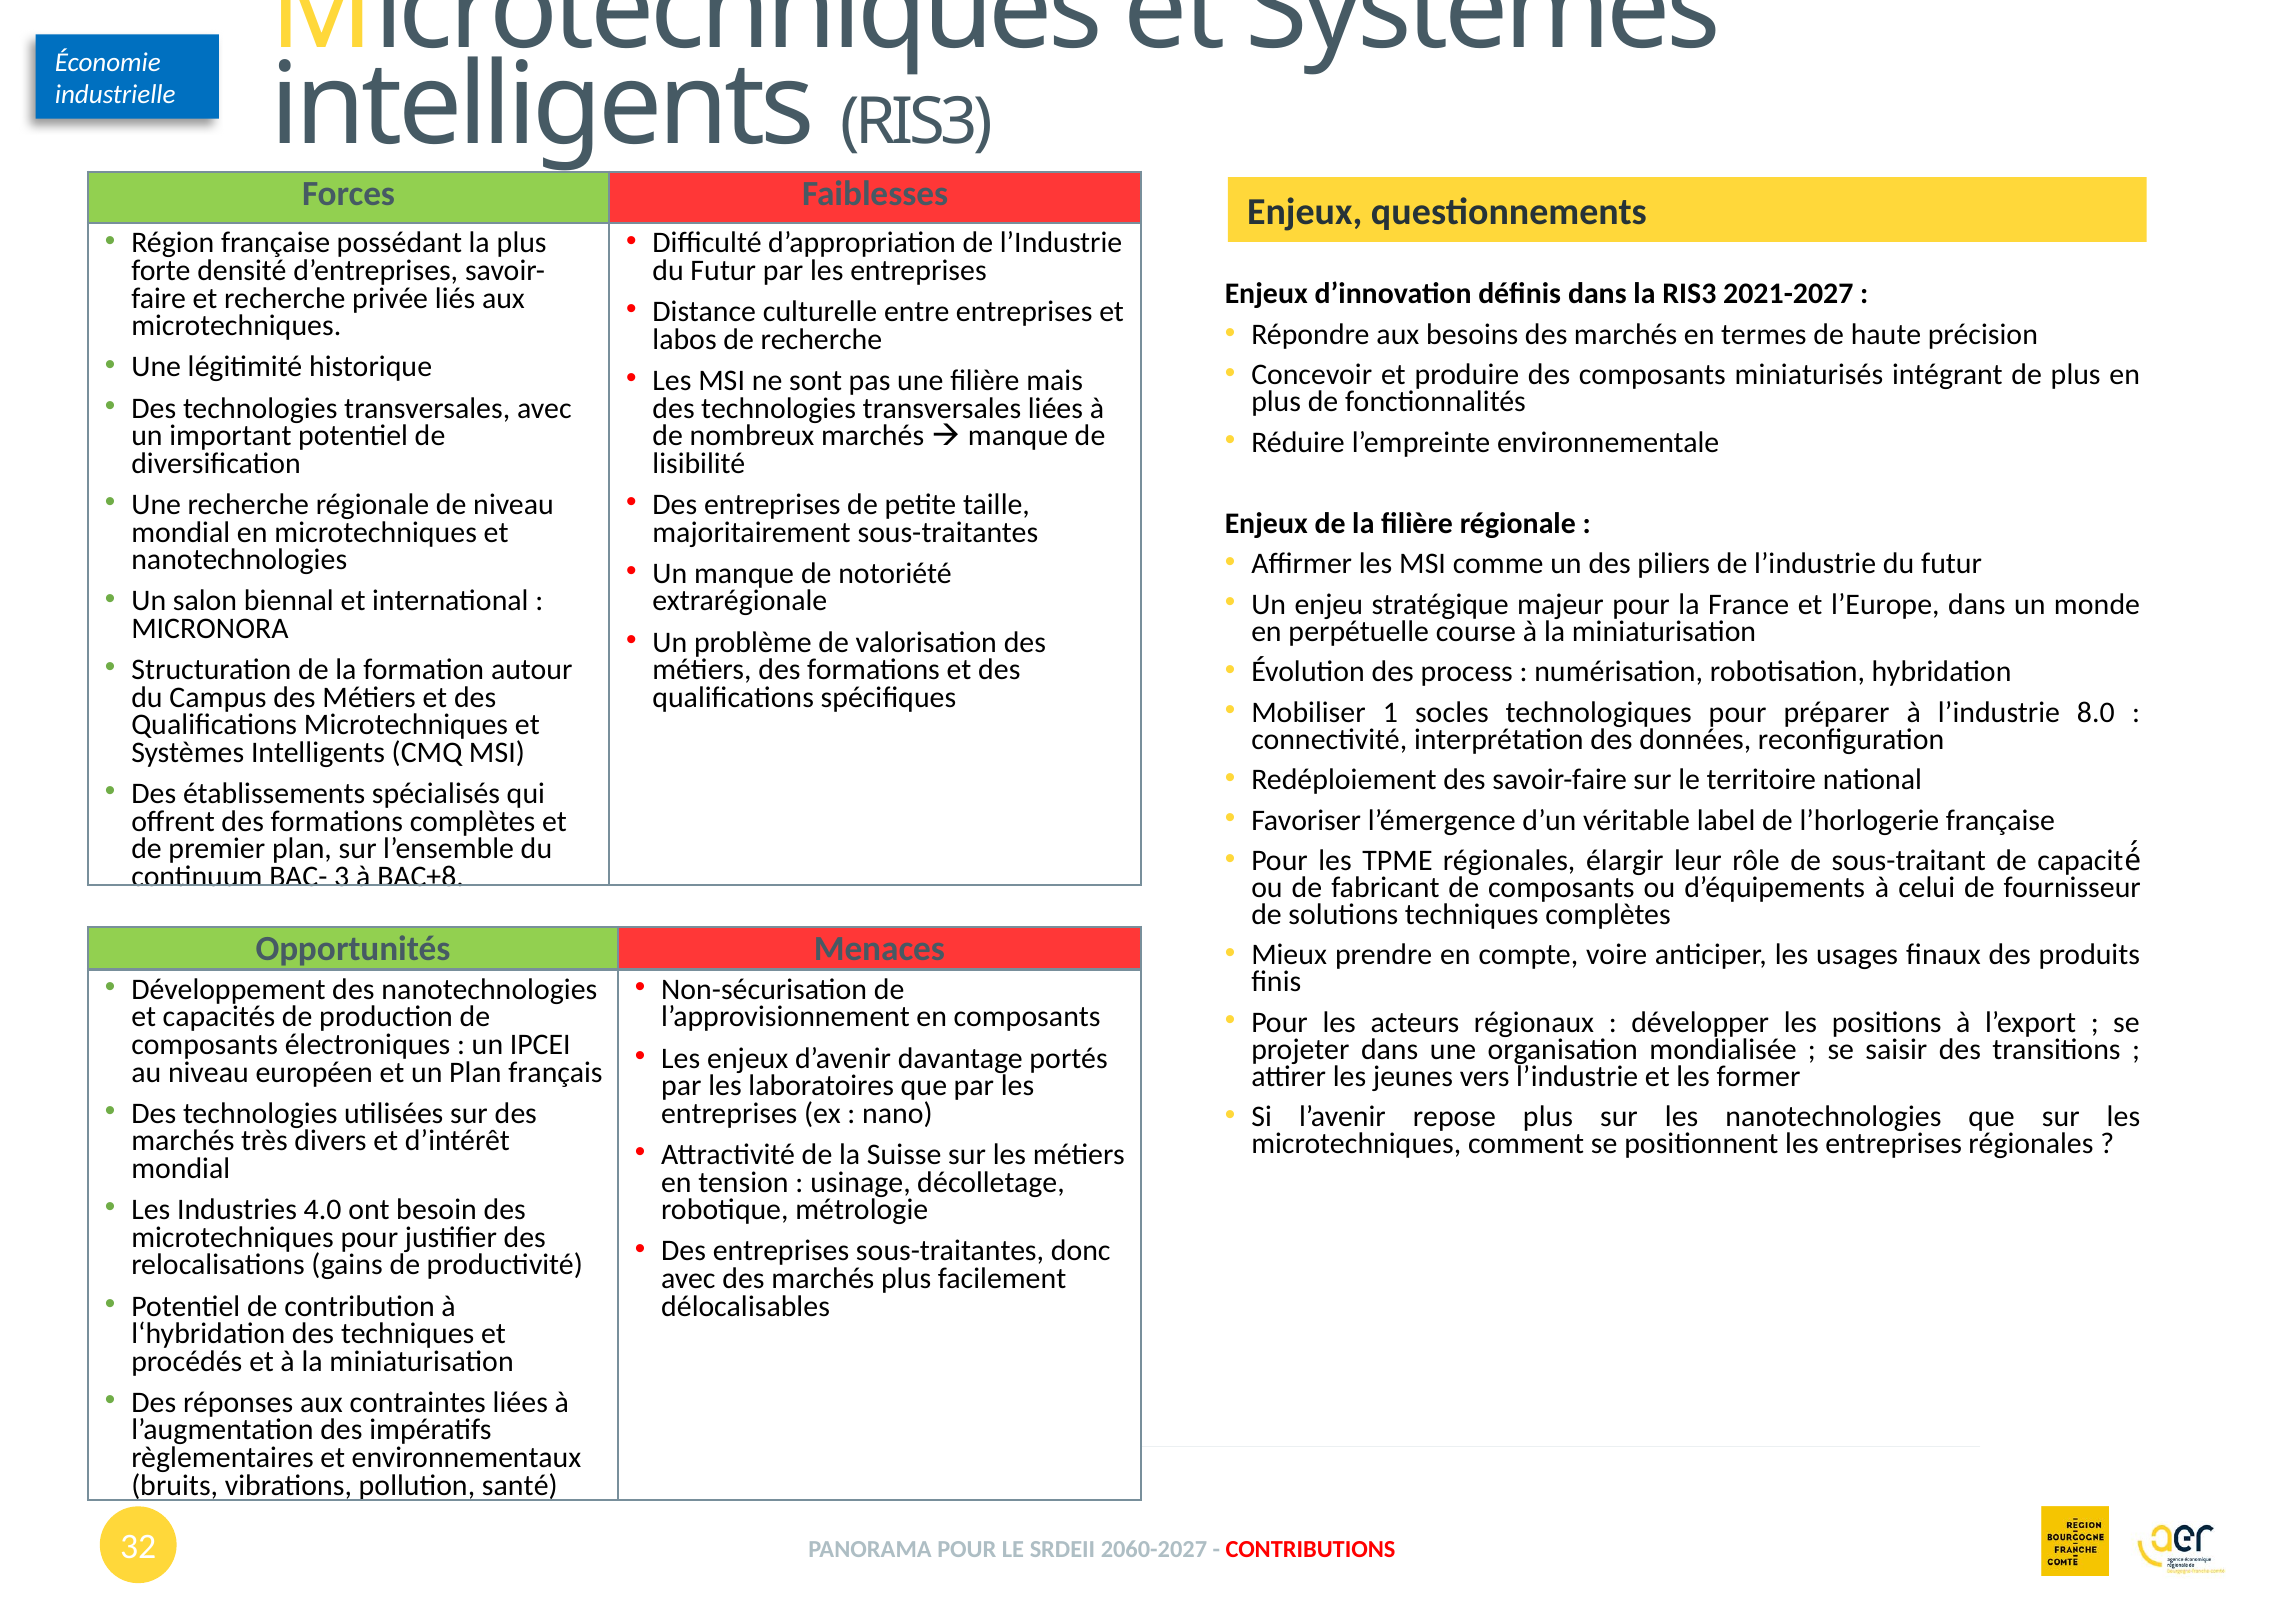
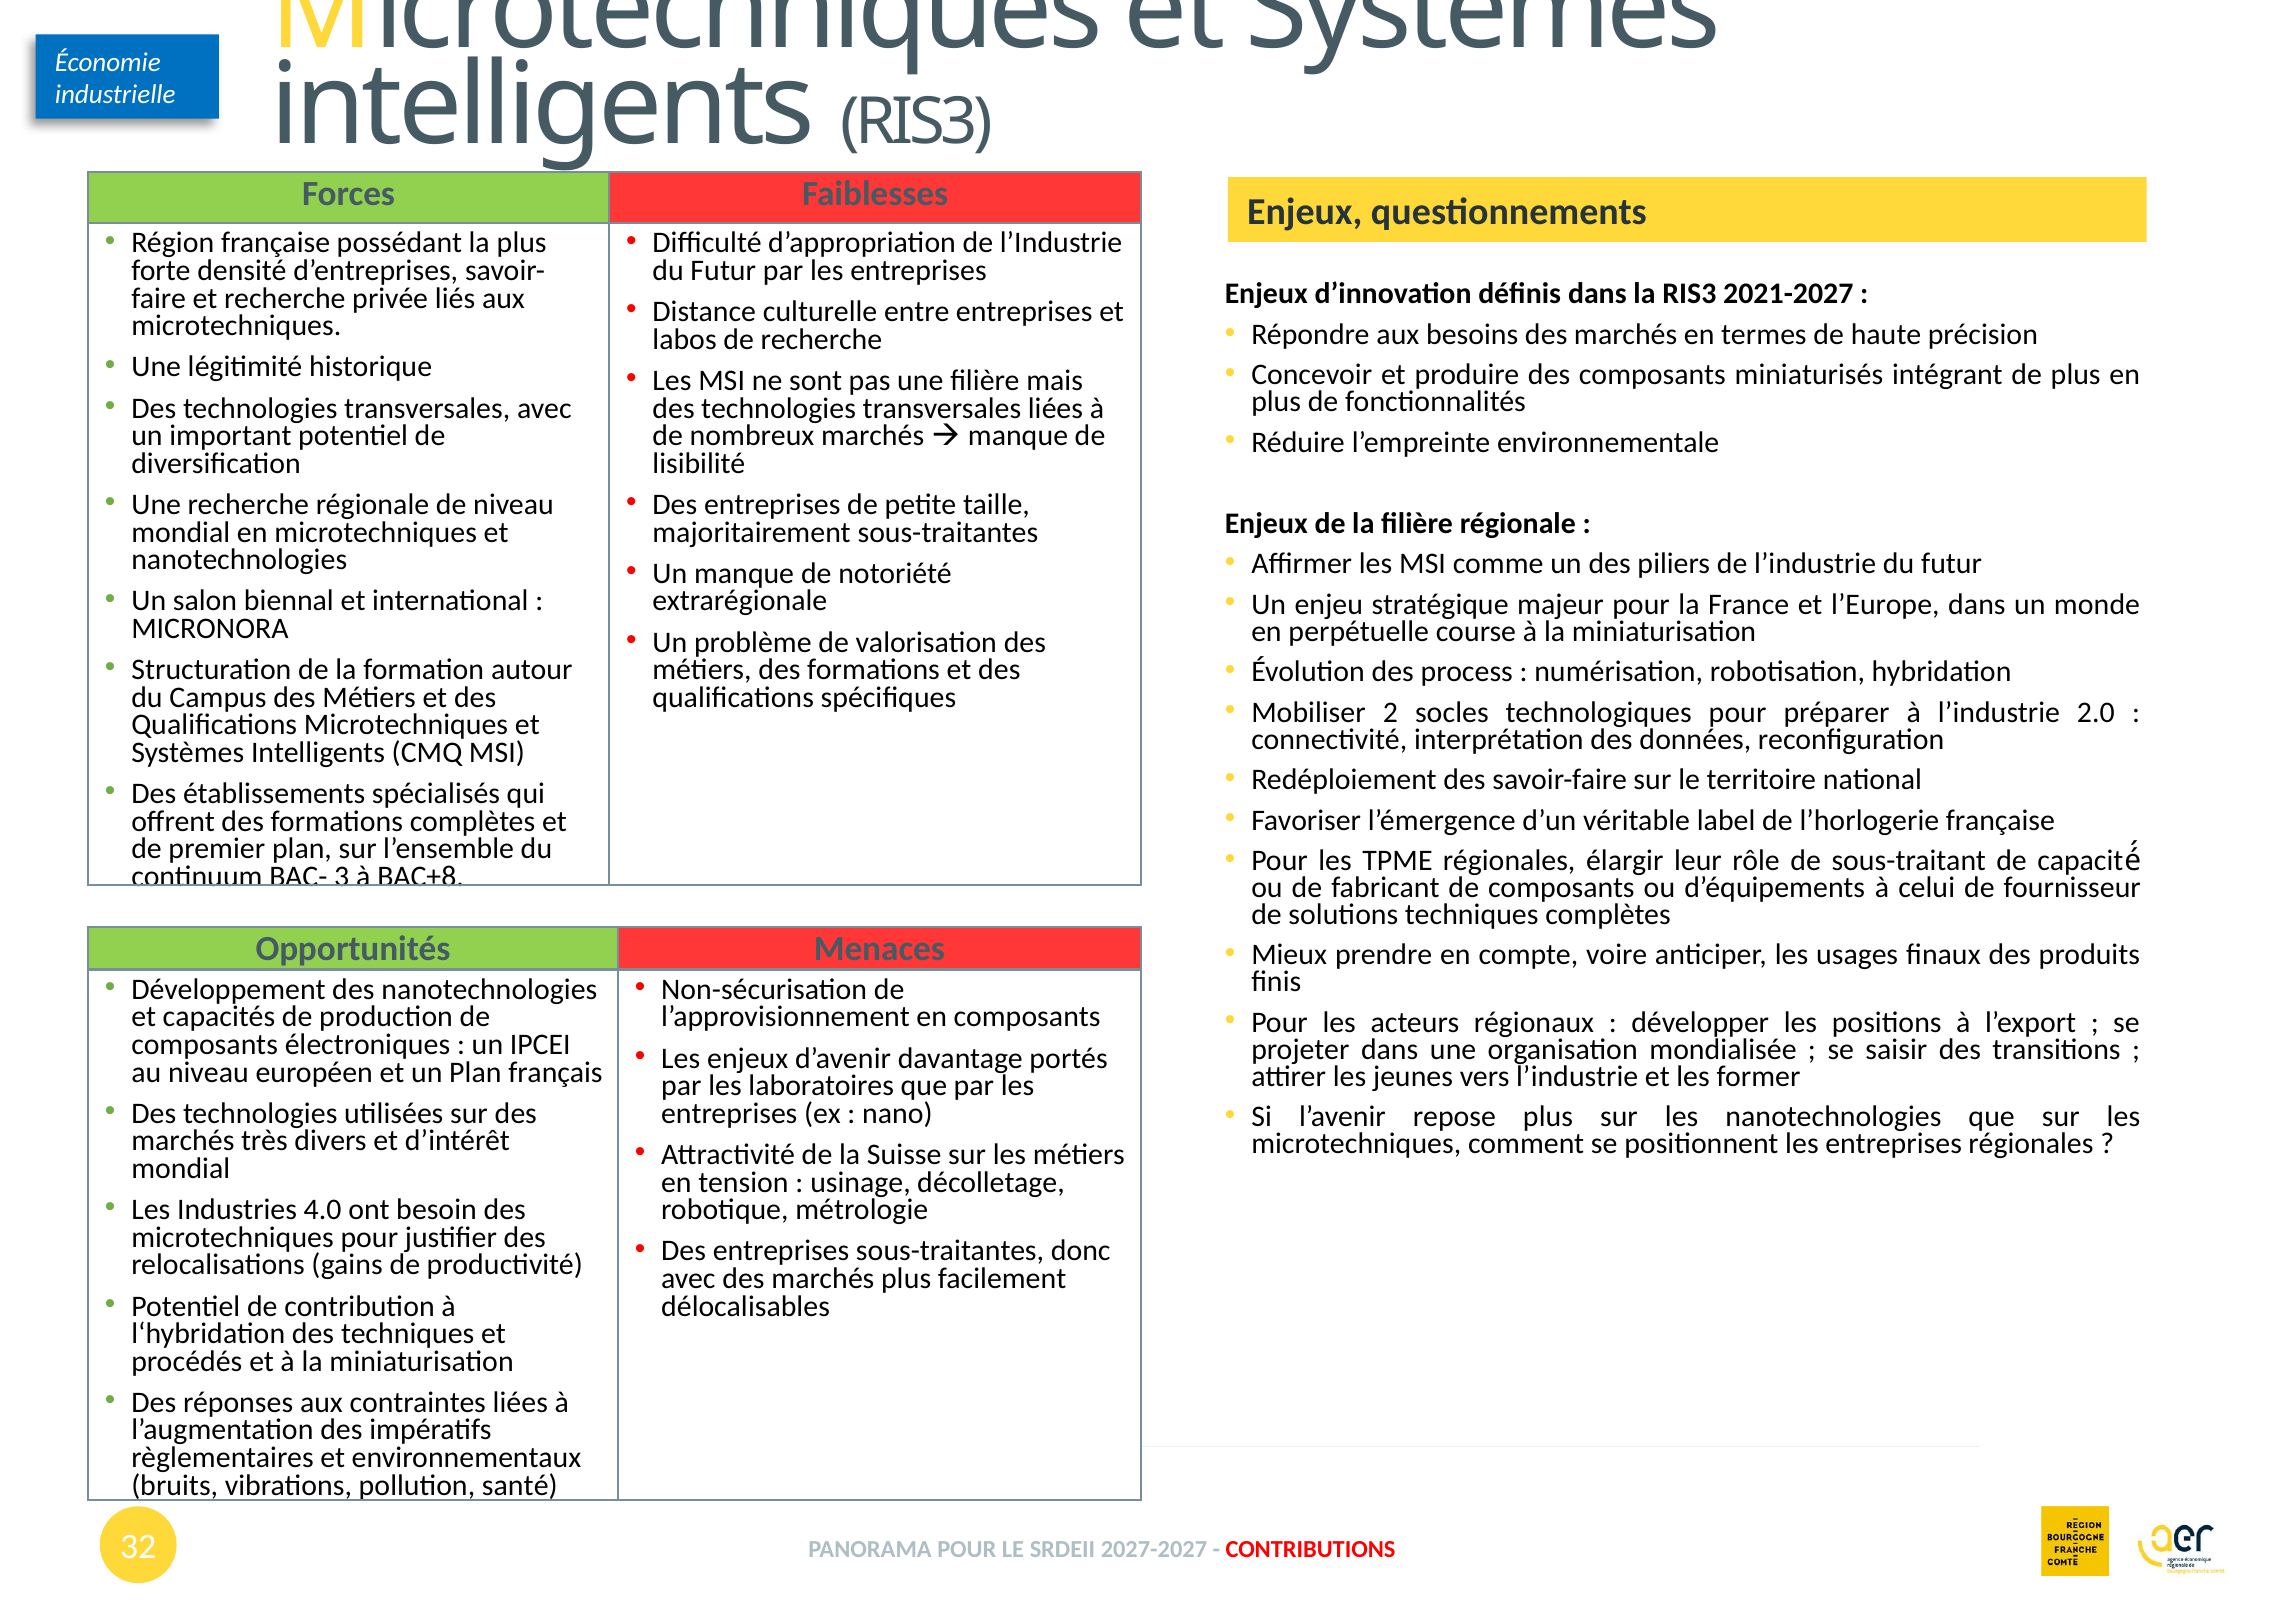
1: 1 -> 2 (1390, 712)
8.0: 8.0 -> 2.0 (2096, 712)
2060-2027: 2060-2027 -> 2027-2027 (1154, 1550)
